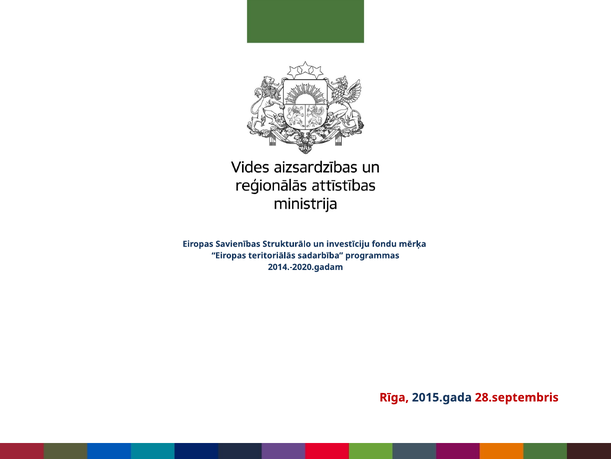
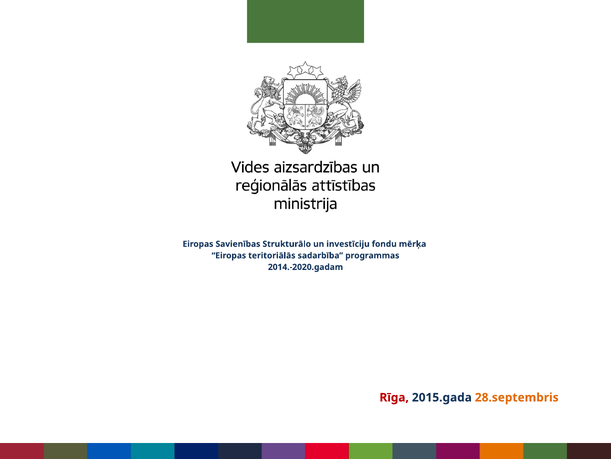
28.septembris colour: red -> orange (517, 397)
